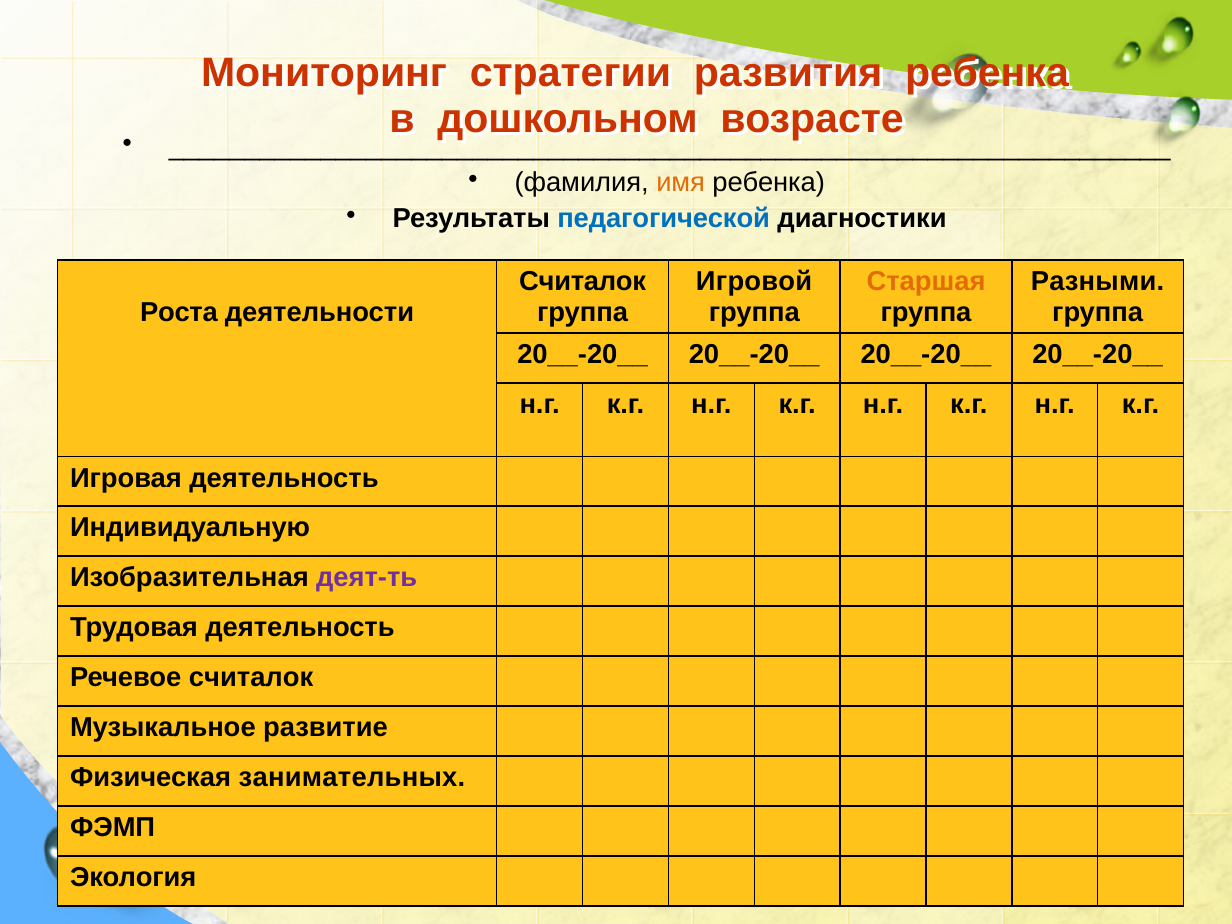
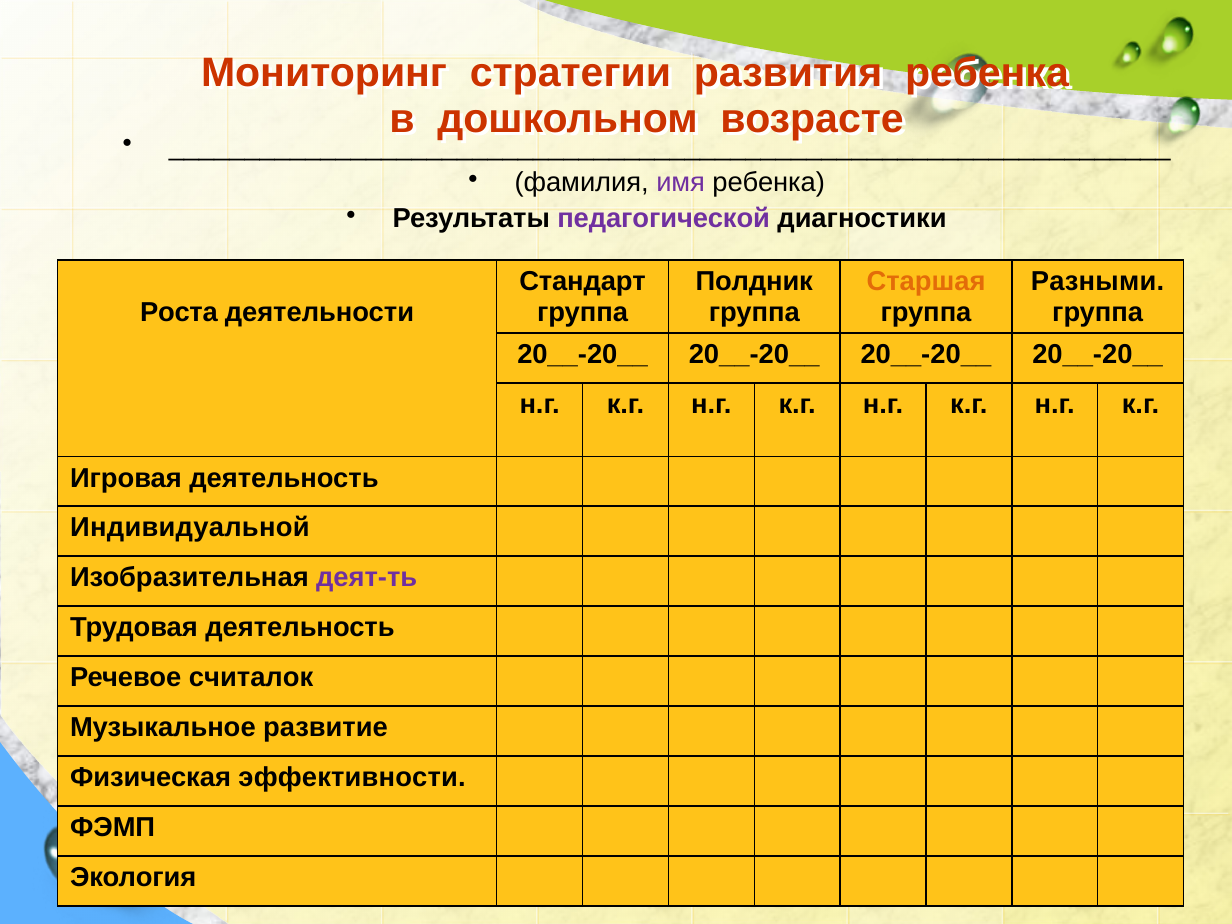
имя colour: orange -> purple (681, 183)
педагогической colour: blue -> purple (664, 219)
Считалок: Считалок -> Стандарт (583, 282)
Игровой: Игровой -> Полдник (754, 282)
Индивидуальную: Индивидуальную -> Индивидуальной (190, 528)
занимательных: занимательных -> эффективности (352, 778)
